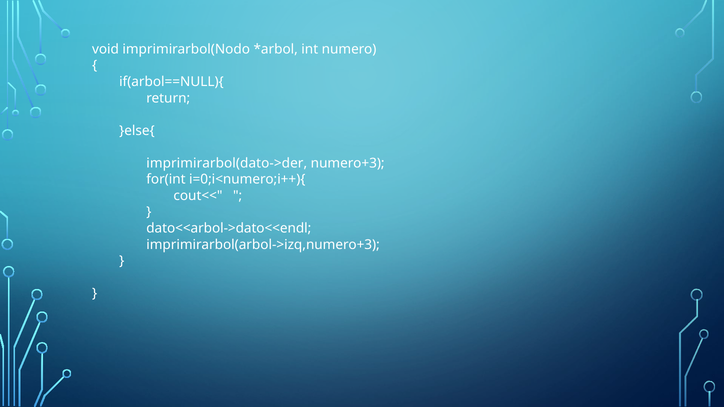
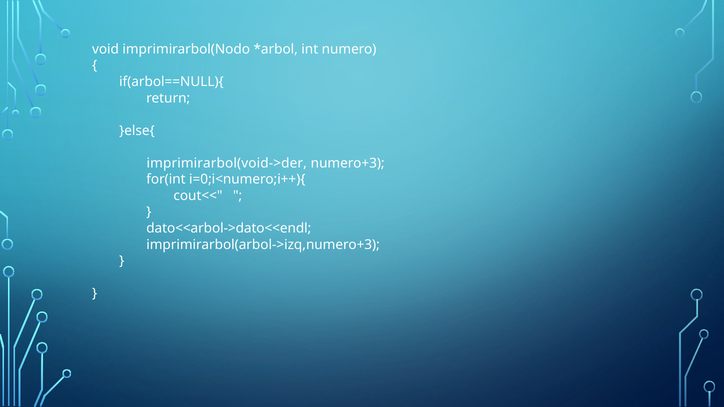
imprimirarbol(dato->der: imprimirarbol(dato->der -> imprimirarbol(void->der (227, 163)
